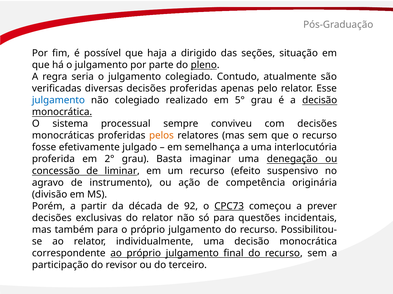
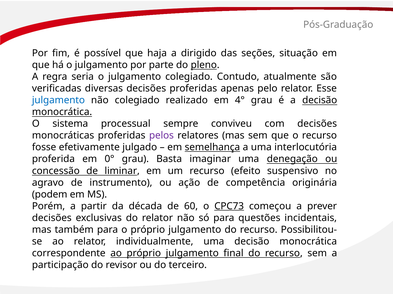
5°: 5° -> 4° (240, 100)
pelos colour: orange -> purple (161, 136)
semelhança underline: none -> present (212, 148)
2°: 2° -> 0° (109, 159)
divisão: divisão -> podem (50, 195)
92: 92 -> 60 (191, 207)
